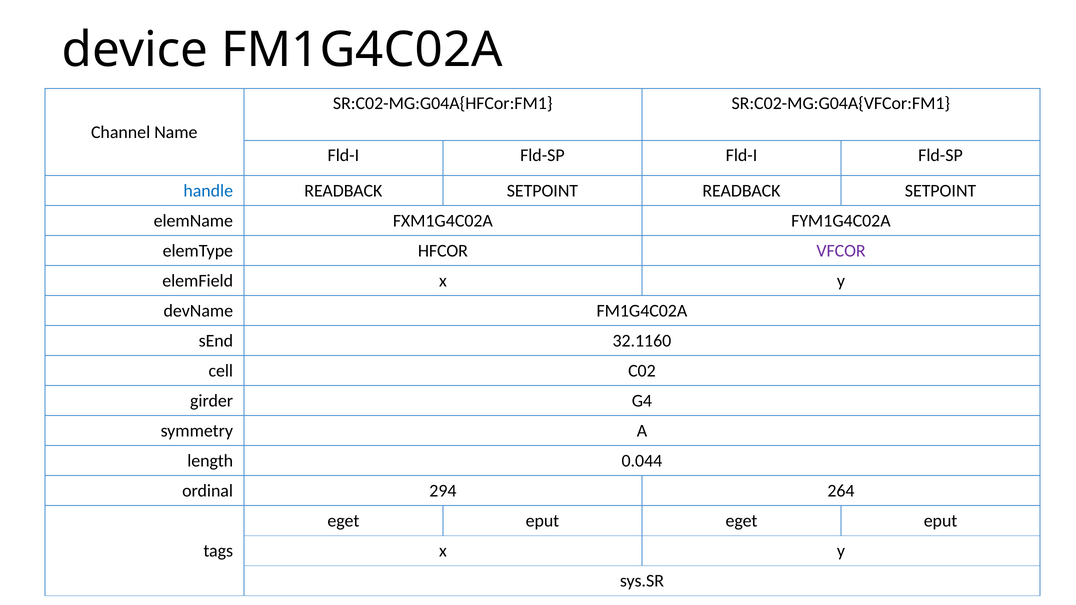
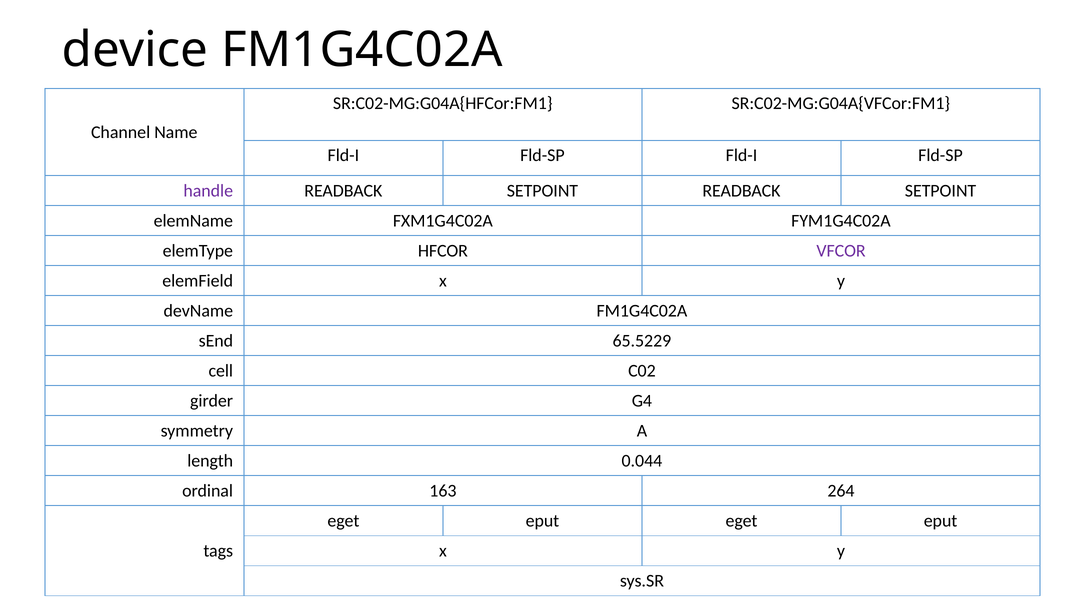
handle colour: blue -> purple (208, 191)
32.1160: 32.1160 -> 65.5229 (642, 341)
294: 294 -> 163 (443, 491)
